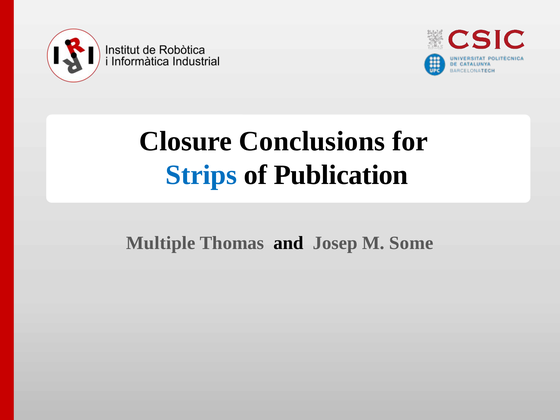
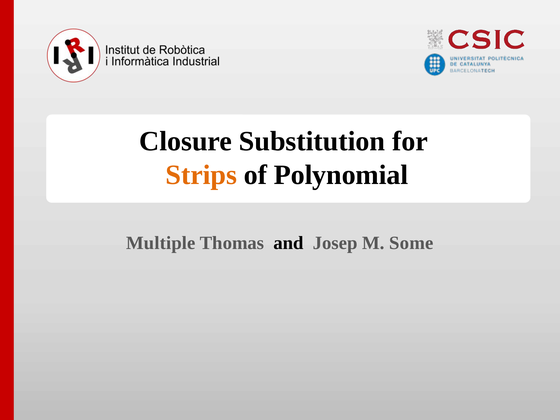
Conclusions: Conclusions -> Substitution (312, 141)
Strips colour: blue -> orange (201, 175)
Publication: Publication -> Polynomial (341, 175)
